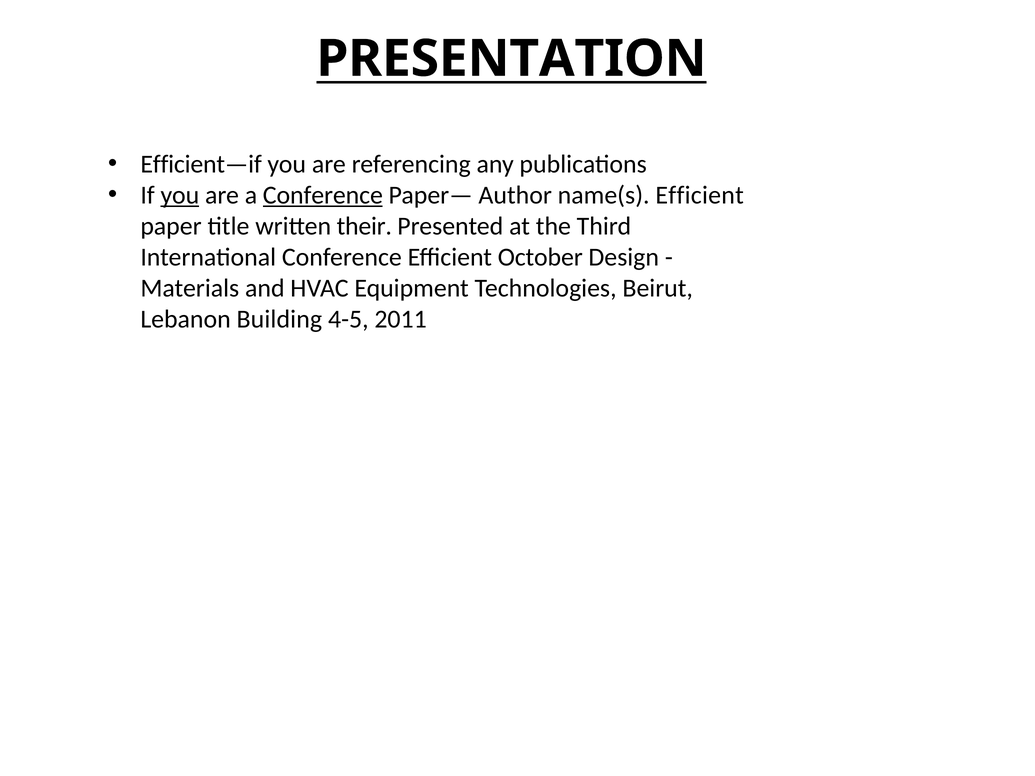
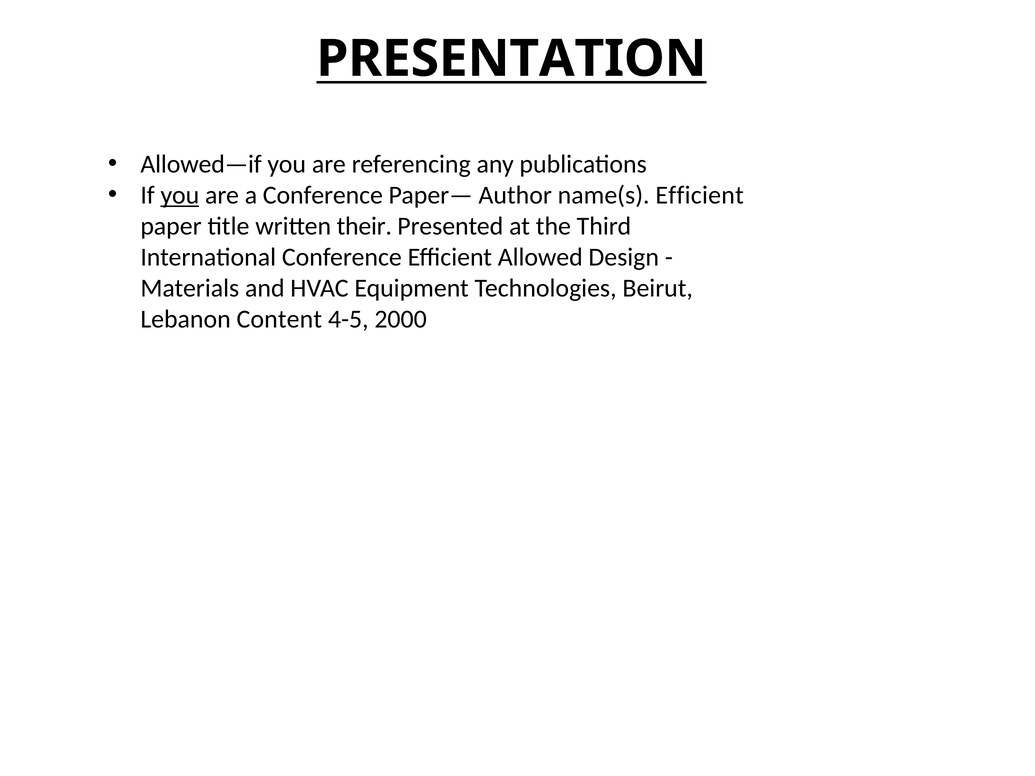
Efficient—if: Efficient—if -> Allowed—if (201, 164)
Conference underline: present -> none (323, 195)
October: October -> Allowed (540, 257)
Building: Building -> Content (279, 319)
2011: 2011 -> 2000 (401, 319)
